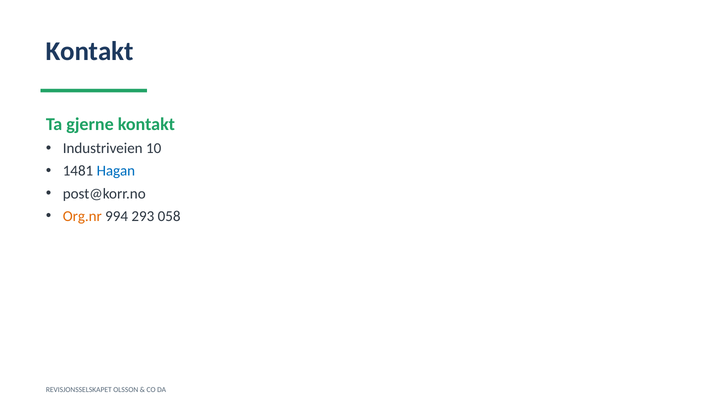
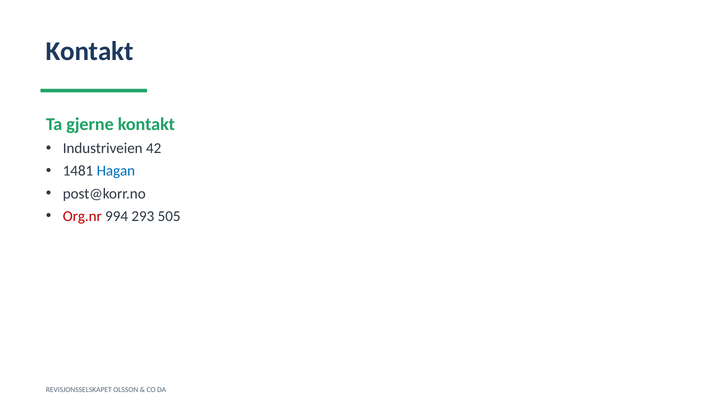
10: 10 -> 42 (154, 148)
Org.nr colour: orange -> red (82, 216)
058: 058 -> 505 (169, 216)
